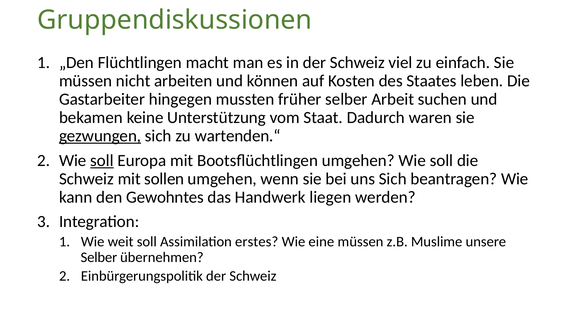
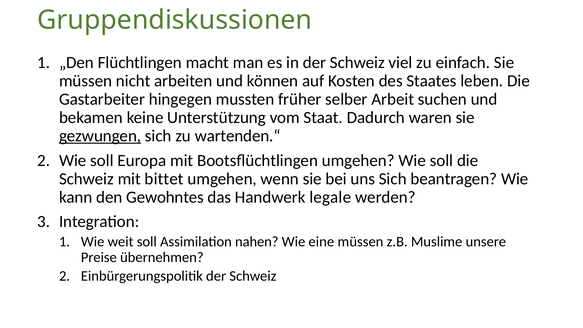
soll underline: present -> none (102, 160)
sollen: sollen -> bittet (164, 179)
liegen: liegen -> legale (330, 197)
erstes: erstes -> nahen (257, 242)
Selber: Selber -> Preise (99, 257)
